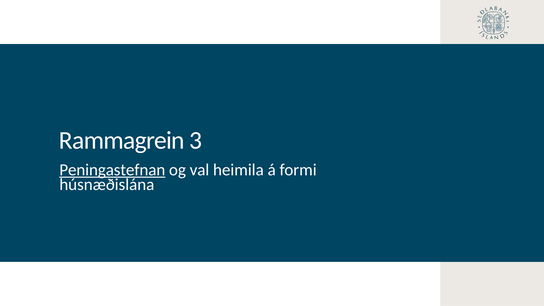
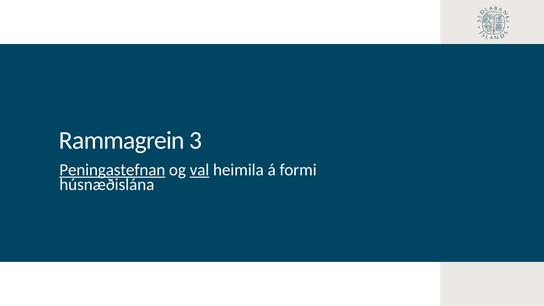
val underline: none -> present (200, 170)
